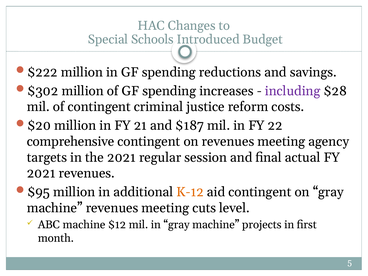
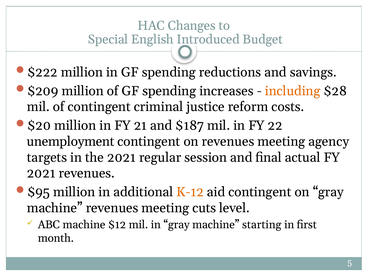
Schools: Schools -> English (152, 39)
$302: $302 -> $209 (43, 91)
including colour: purple -> orange (293, 91)
comprehensive: comprehensive -> unemployment (71, 141)
projects: projects -> starting (262, 225)
